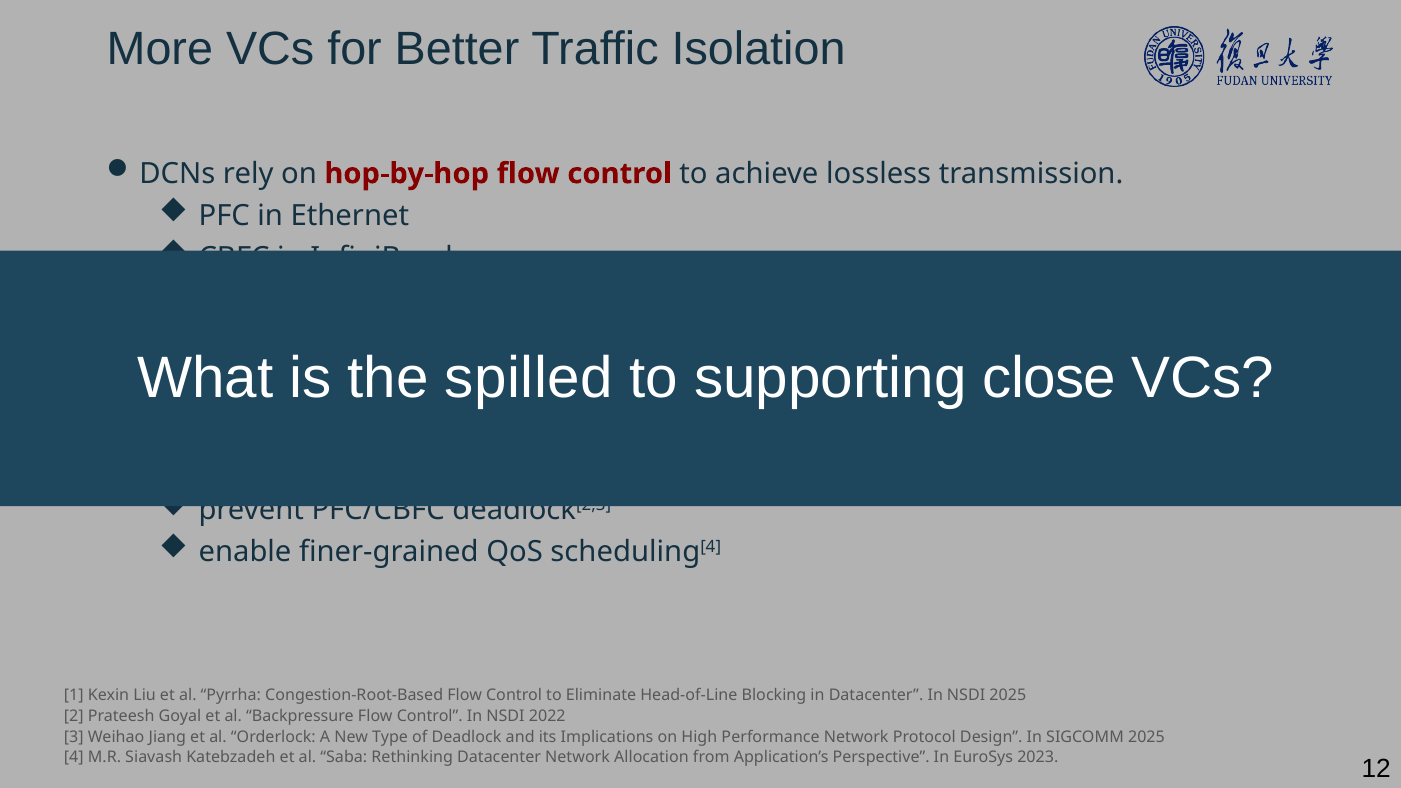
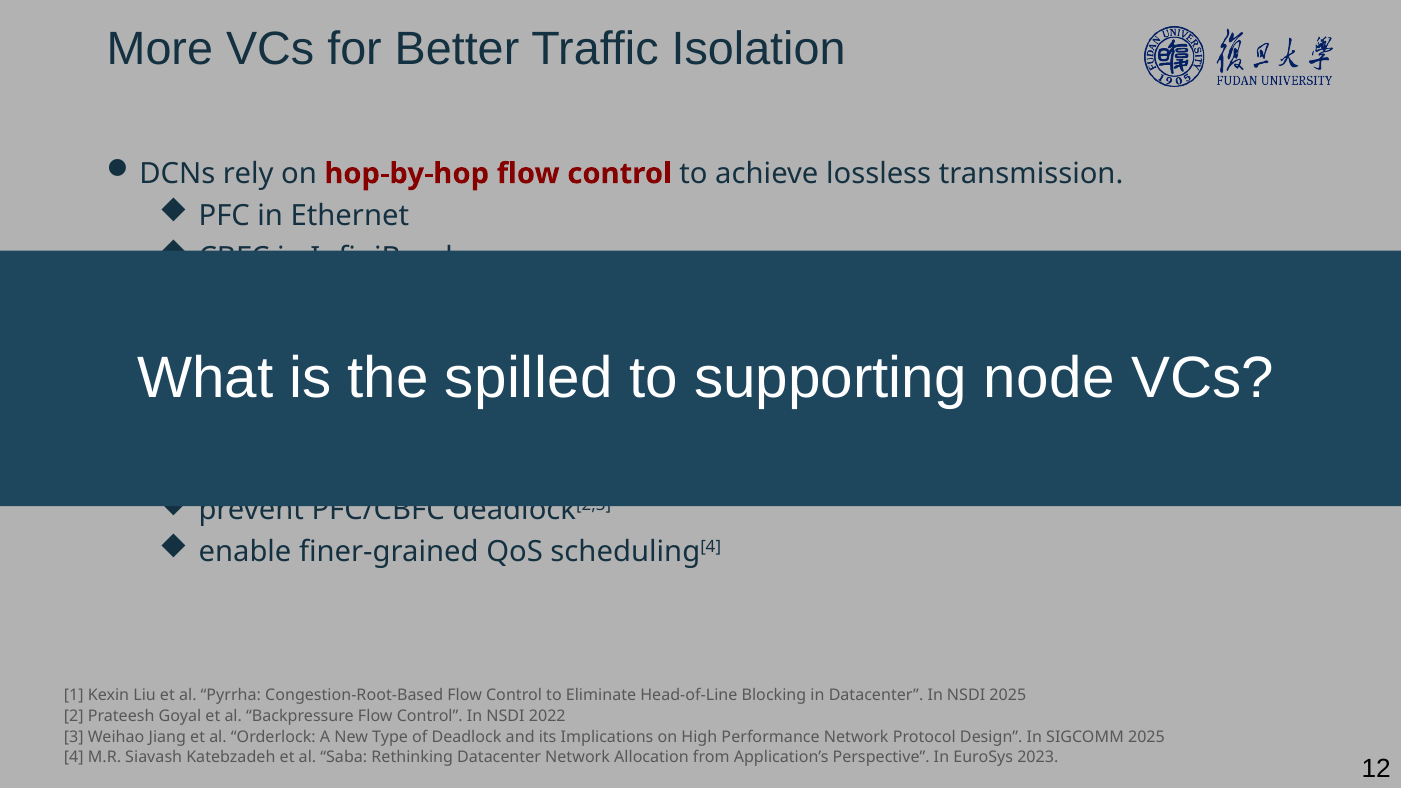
close: close -> node (1049, 378)
